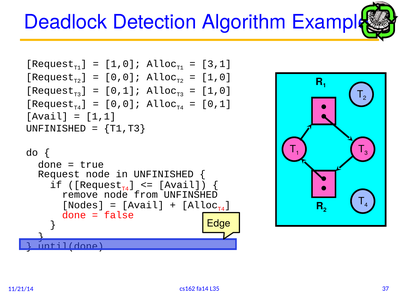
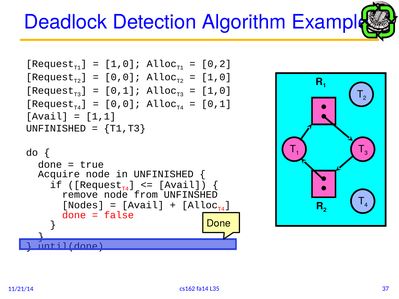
3,1: 3,1 -> 0,2 (216, 64)
Request: Request -> Acquire (59, 174)
Edge: Edge -> Done (219, 223)
